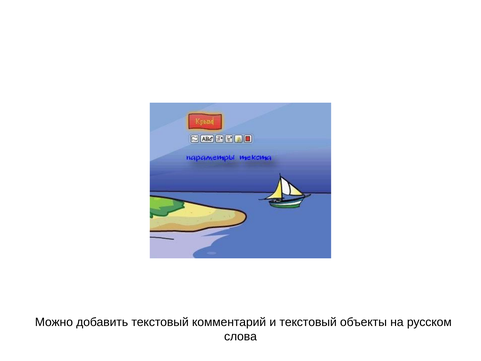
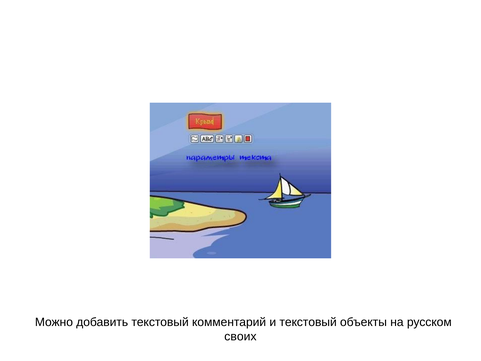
слова: слова -> своих (240, 336)
